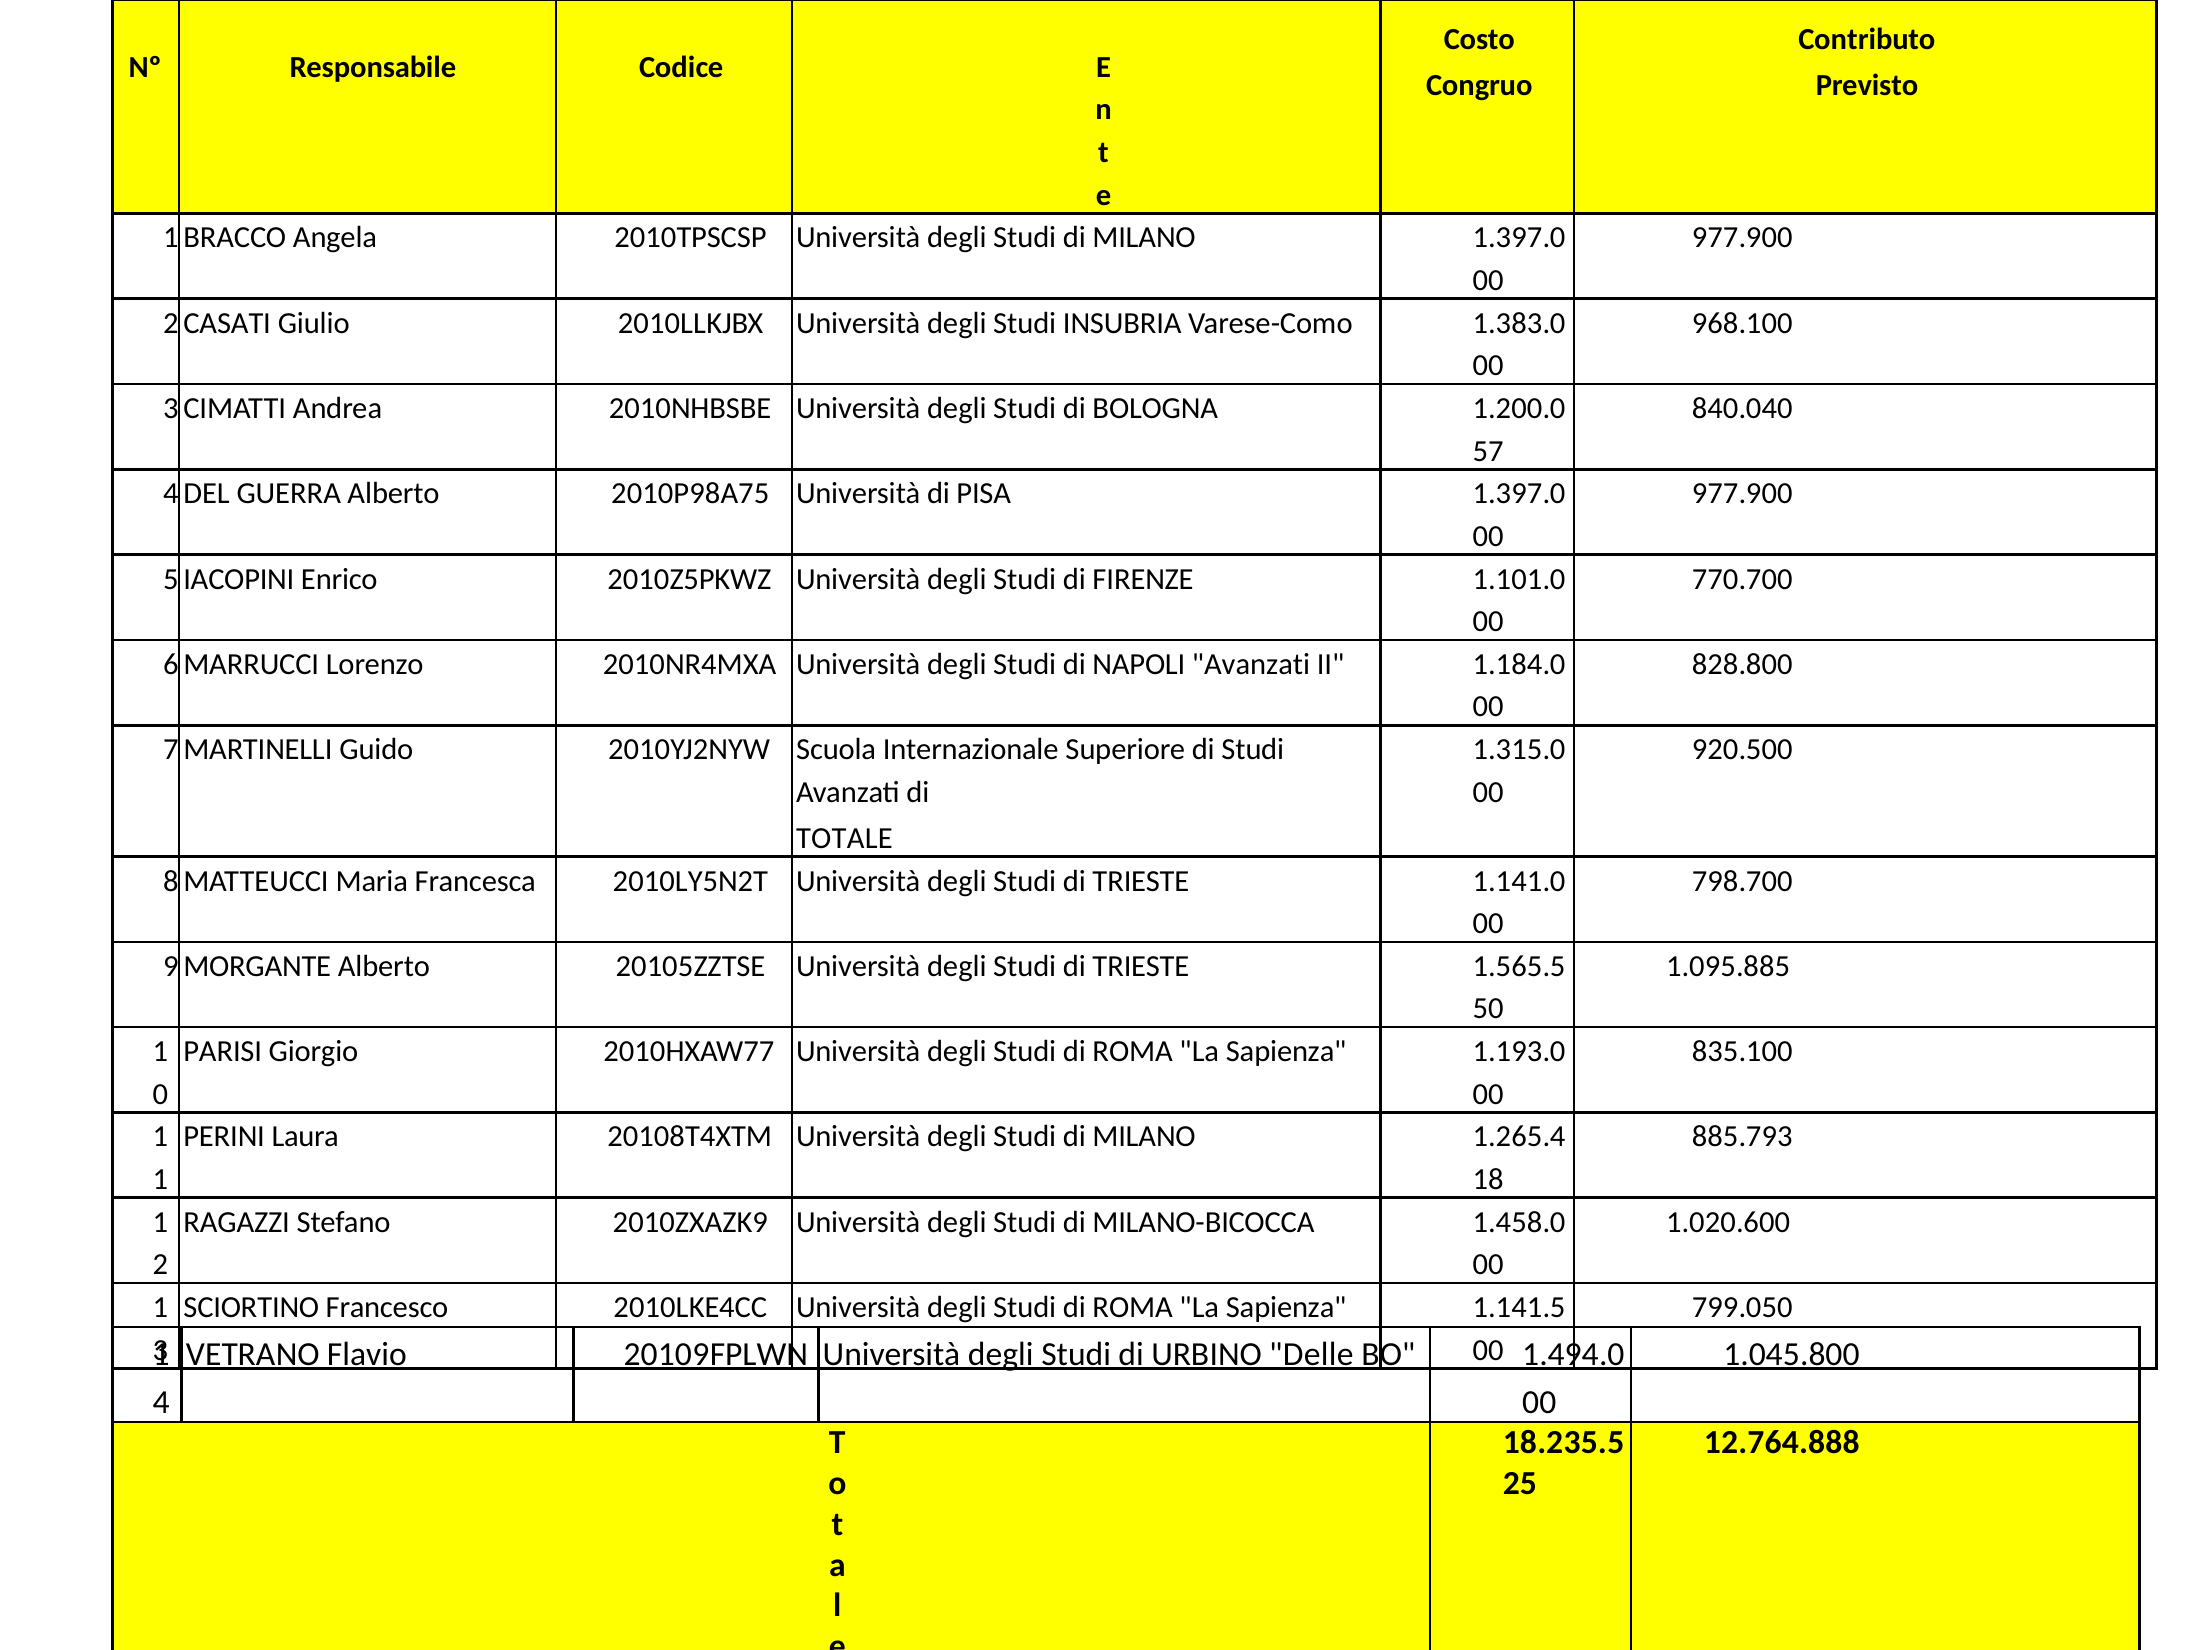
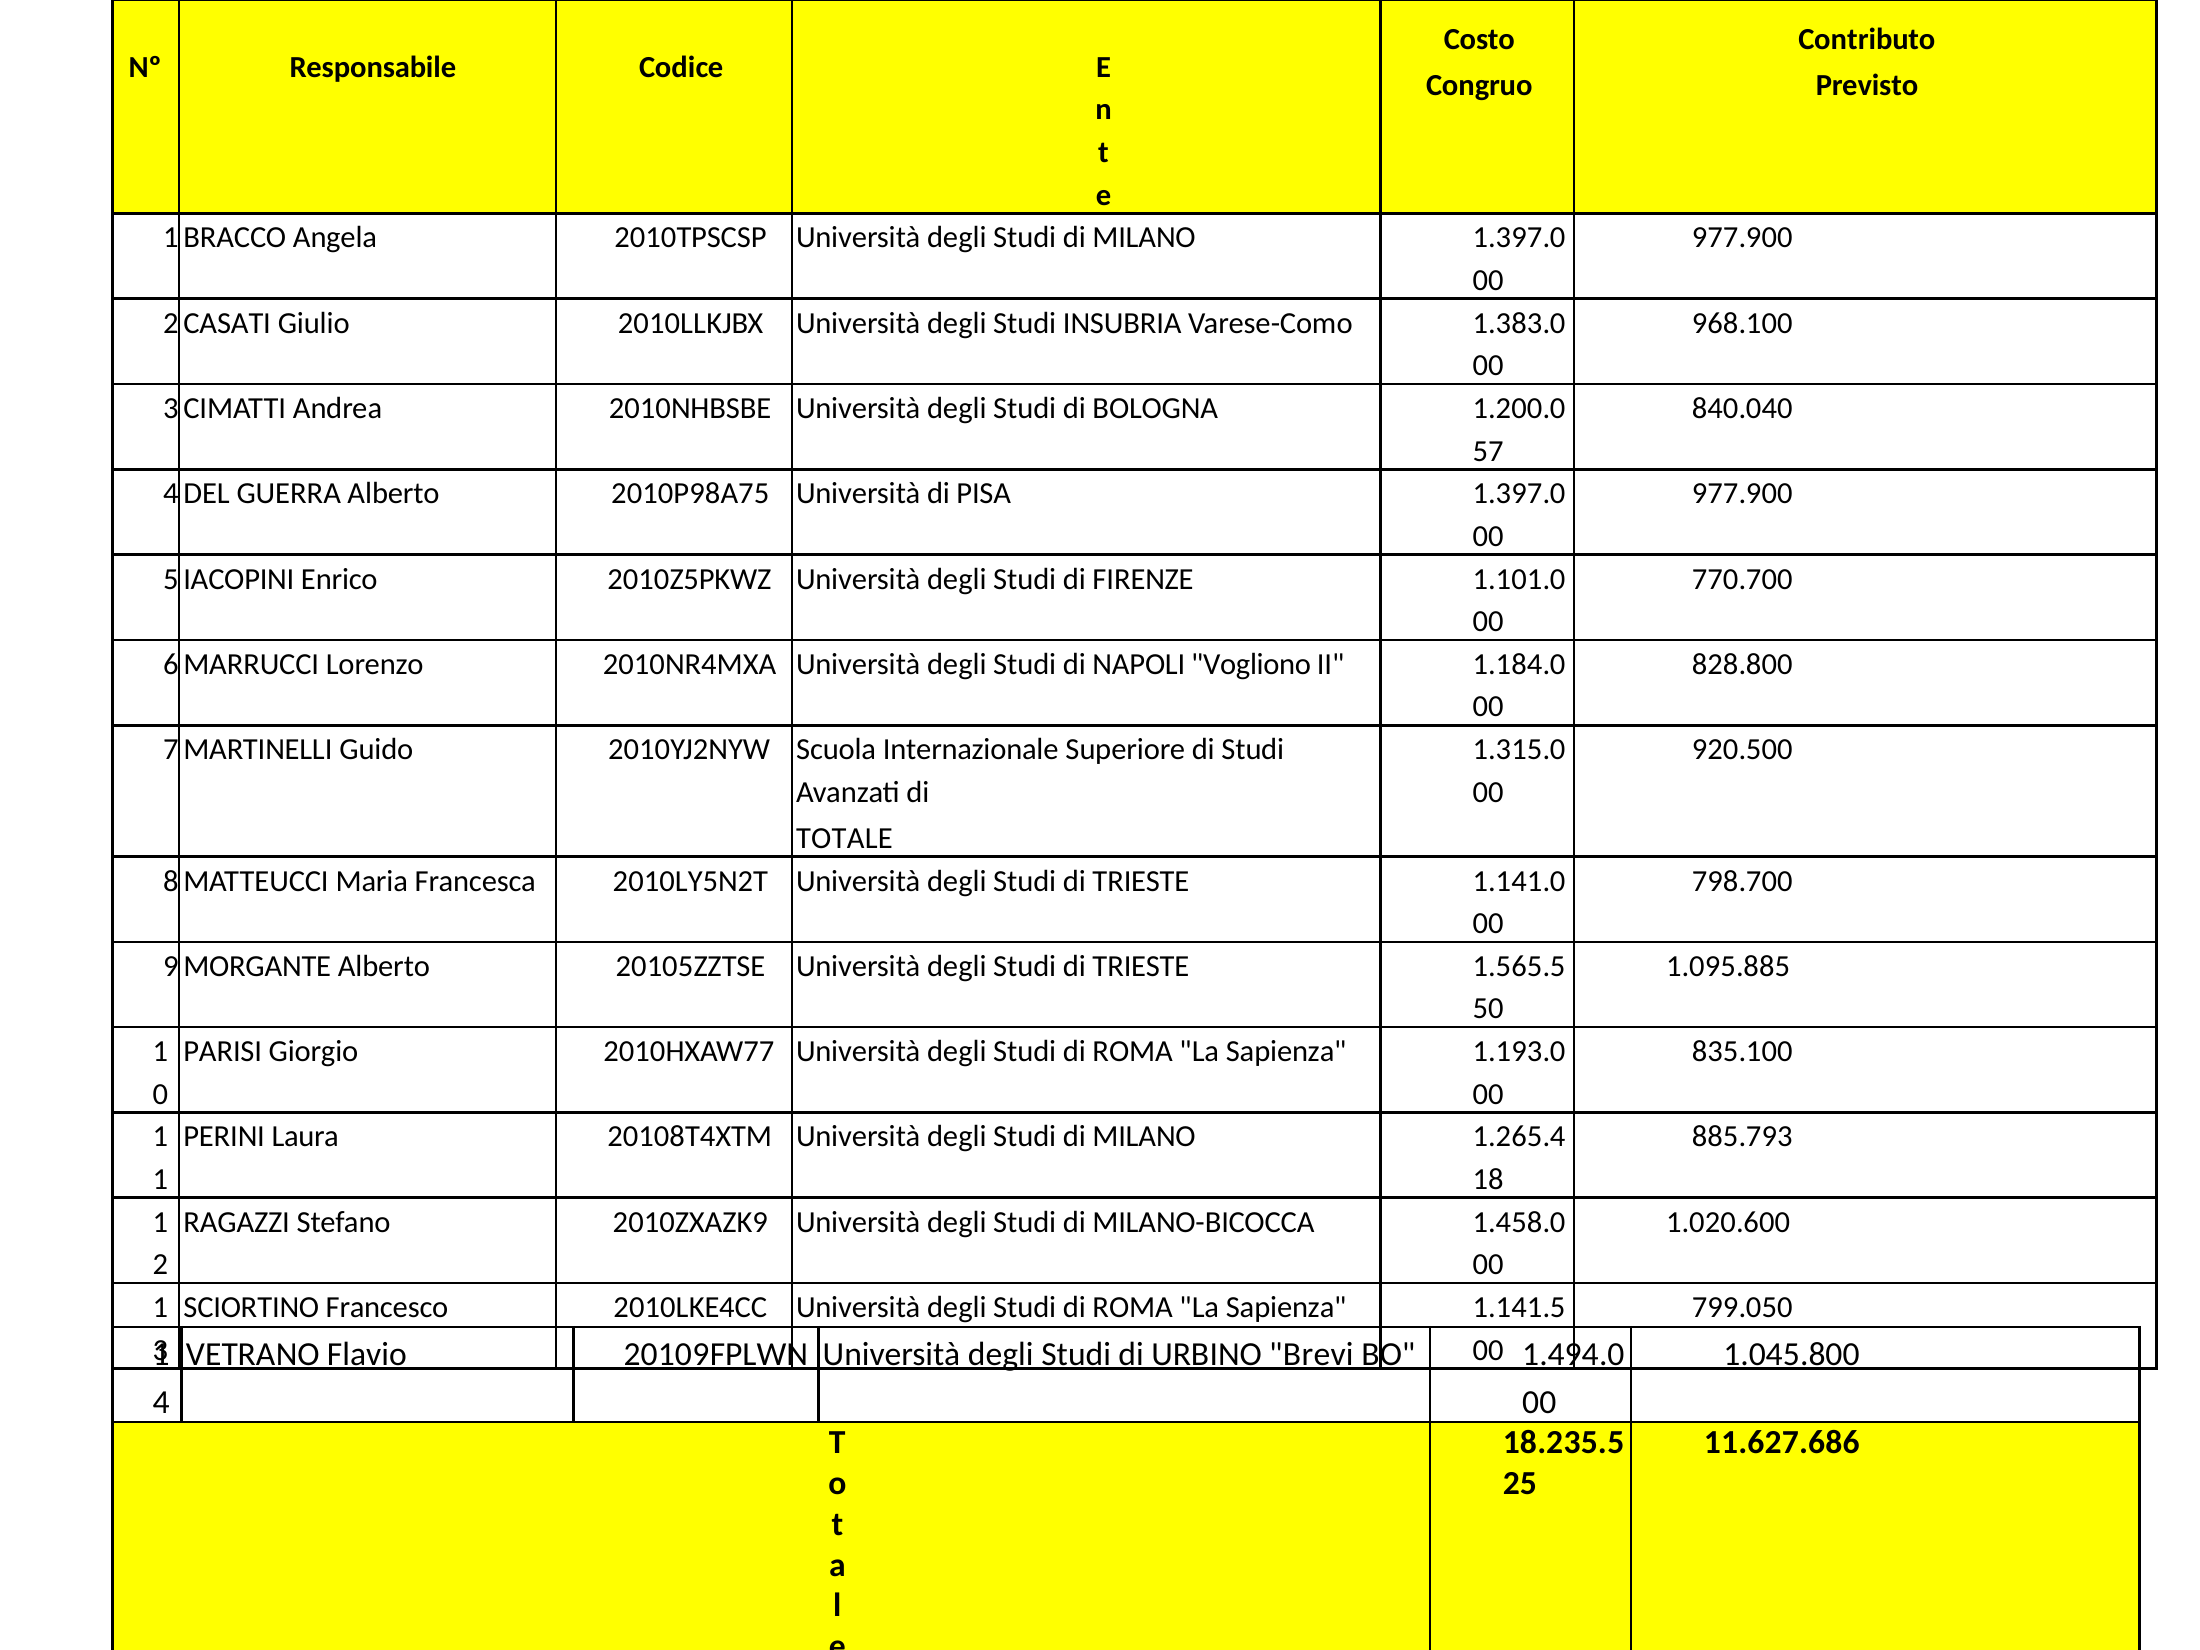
NAPOLI Avanzati: Avanzati -> Vogliono (1251, 664)
Delle: Delle -> Brevi (1311, 1355)
12.764.888: 12.764.888 -> 11.627.686 (1782, 1443)
